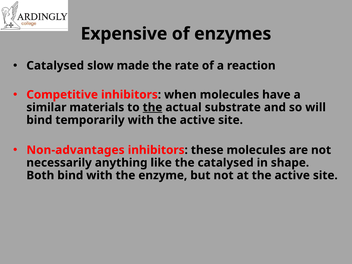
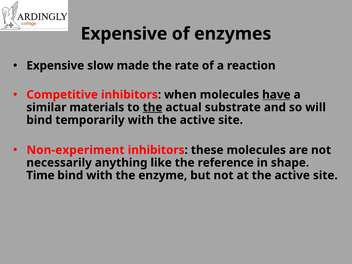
Catalysed: Catalysed -> Expensive (55, 66)
have underline: none -> present (276, 95)
Non-advantages: Non-advantages -> Non-experiment (76, 150)
the catalysed: catalysed -> reference (226, 163)
Both: Both -> Time (40, 175)
